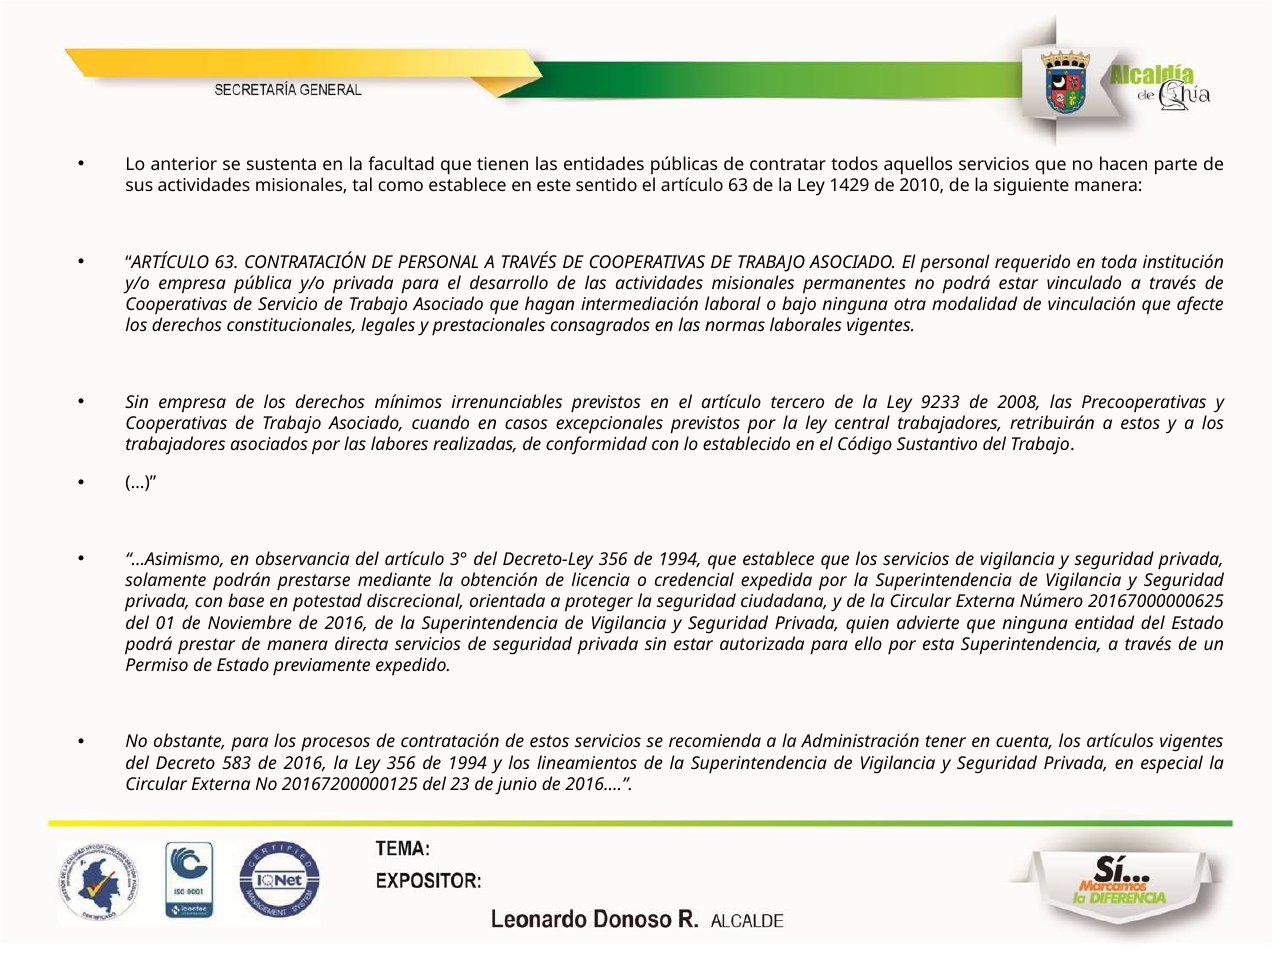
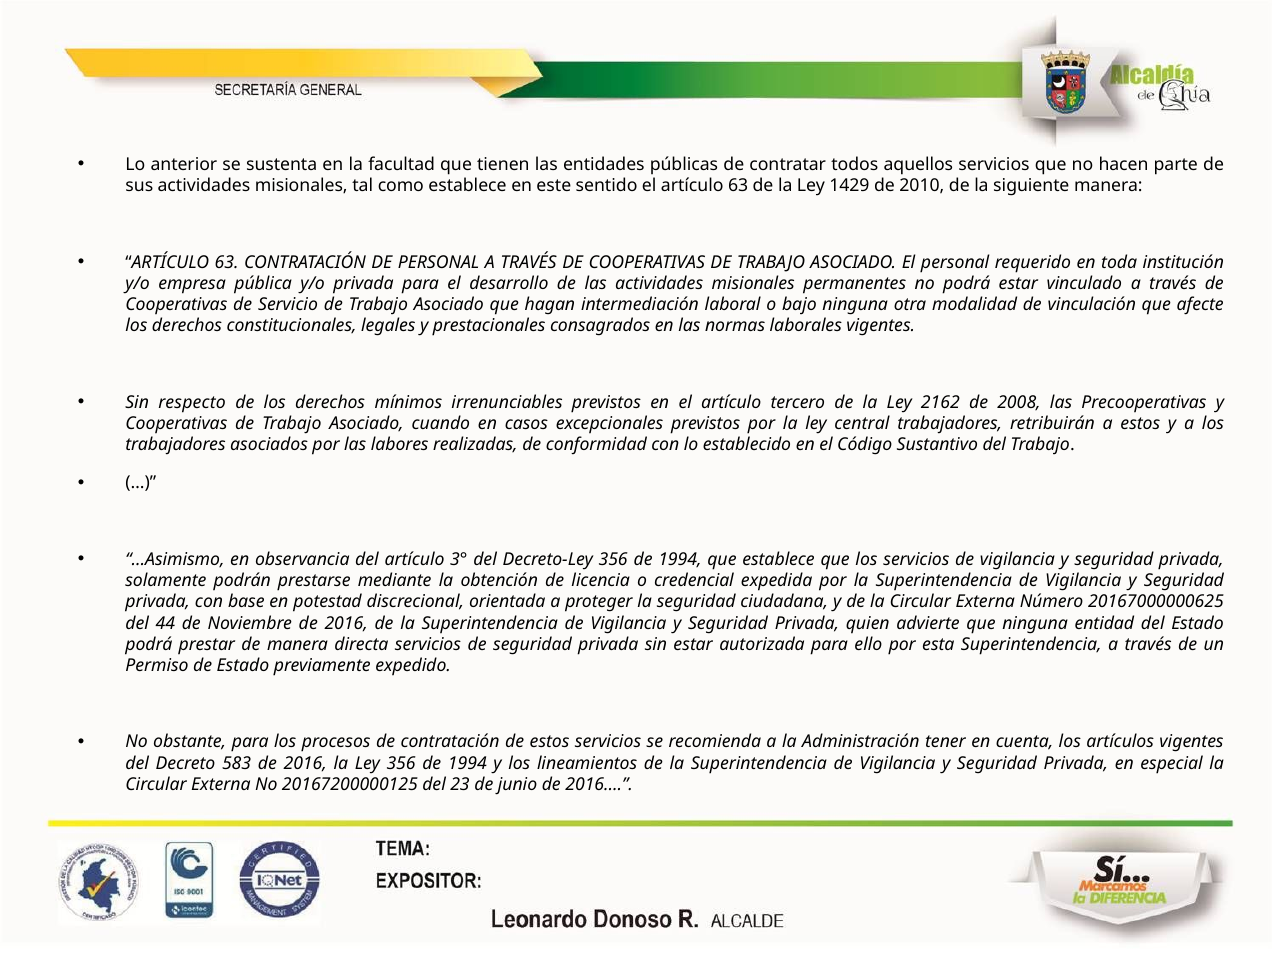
Sin empresa: empresa -> respecto (192, 402)
9233: 9233 -> 2162 (940, 402)
01: 01 -> 44 (165, 623)
